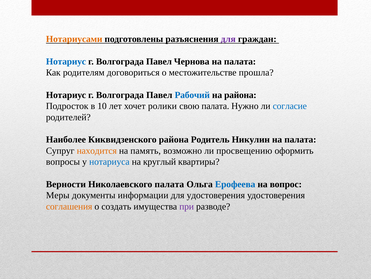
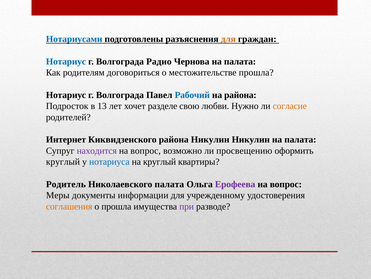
Нотариусами colour: orange -> blue (74, 39)
для colour: purple -> orange (228, 39)
Павел: Павел -> Радио (159, 61)
10: 10 -> 13 (102, 106)
ролики: ролики -> разделе (163, 106)
свою палата: палата -> любви (215, 106)
согласие colour: blue -> orange (290, 106)
Наиболее: Наиболее -> Интернет (66, 139)
района Родитель: Родитель -> Никулин (210, 139)
находится colour: orange -> purple (97, 150)
память: память -> вопрос (146, 150)
вопросы: вопросы -> круглый (63, 161)
Верности: Верности -> Родитель (66, 184)
Ерофеева colour: blue -> purple (235, 184)
для удостоверения: удостоверения -> учрежденному (216, 195)
о создать: создать -> прошла (116, 206)
